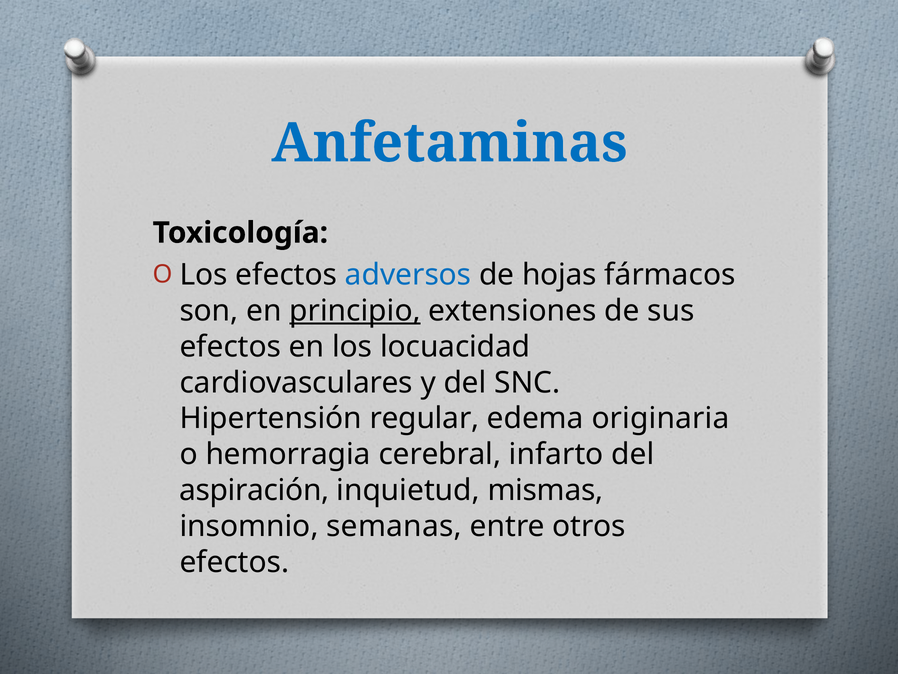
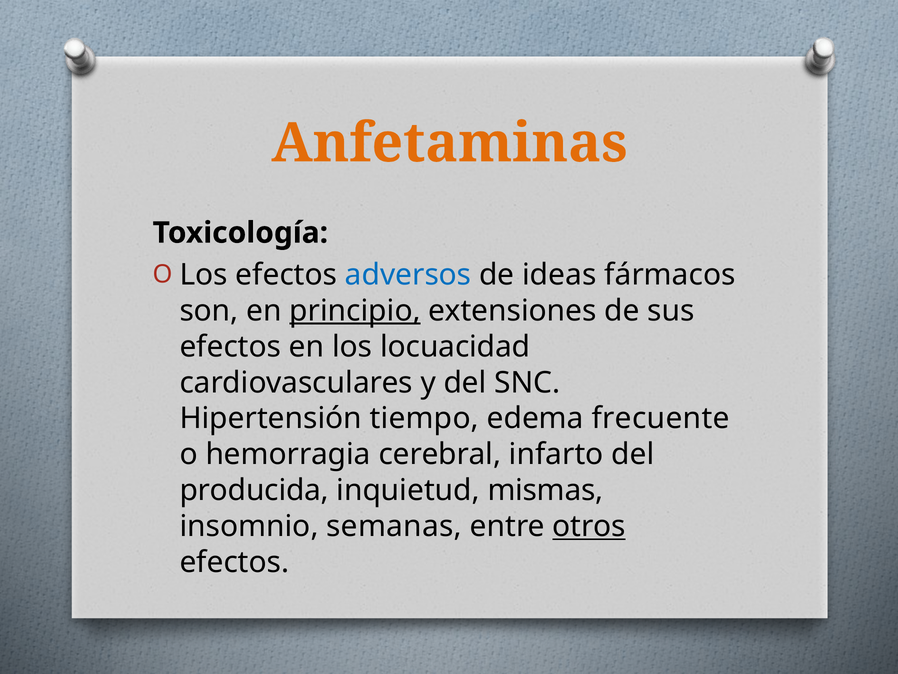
Anfetaminas colour: blue -> orange (449, 143)
hojas: hojas -> ideas (559, 275)
regular: regular -> tiempo (424, 418)
originaria: originaria -> frecuente (661, 418)
aspiración: aspiración -> producida (254, 490)
otros underline: none -> present (589, 526)
